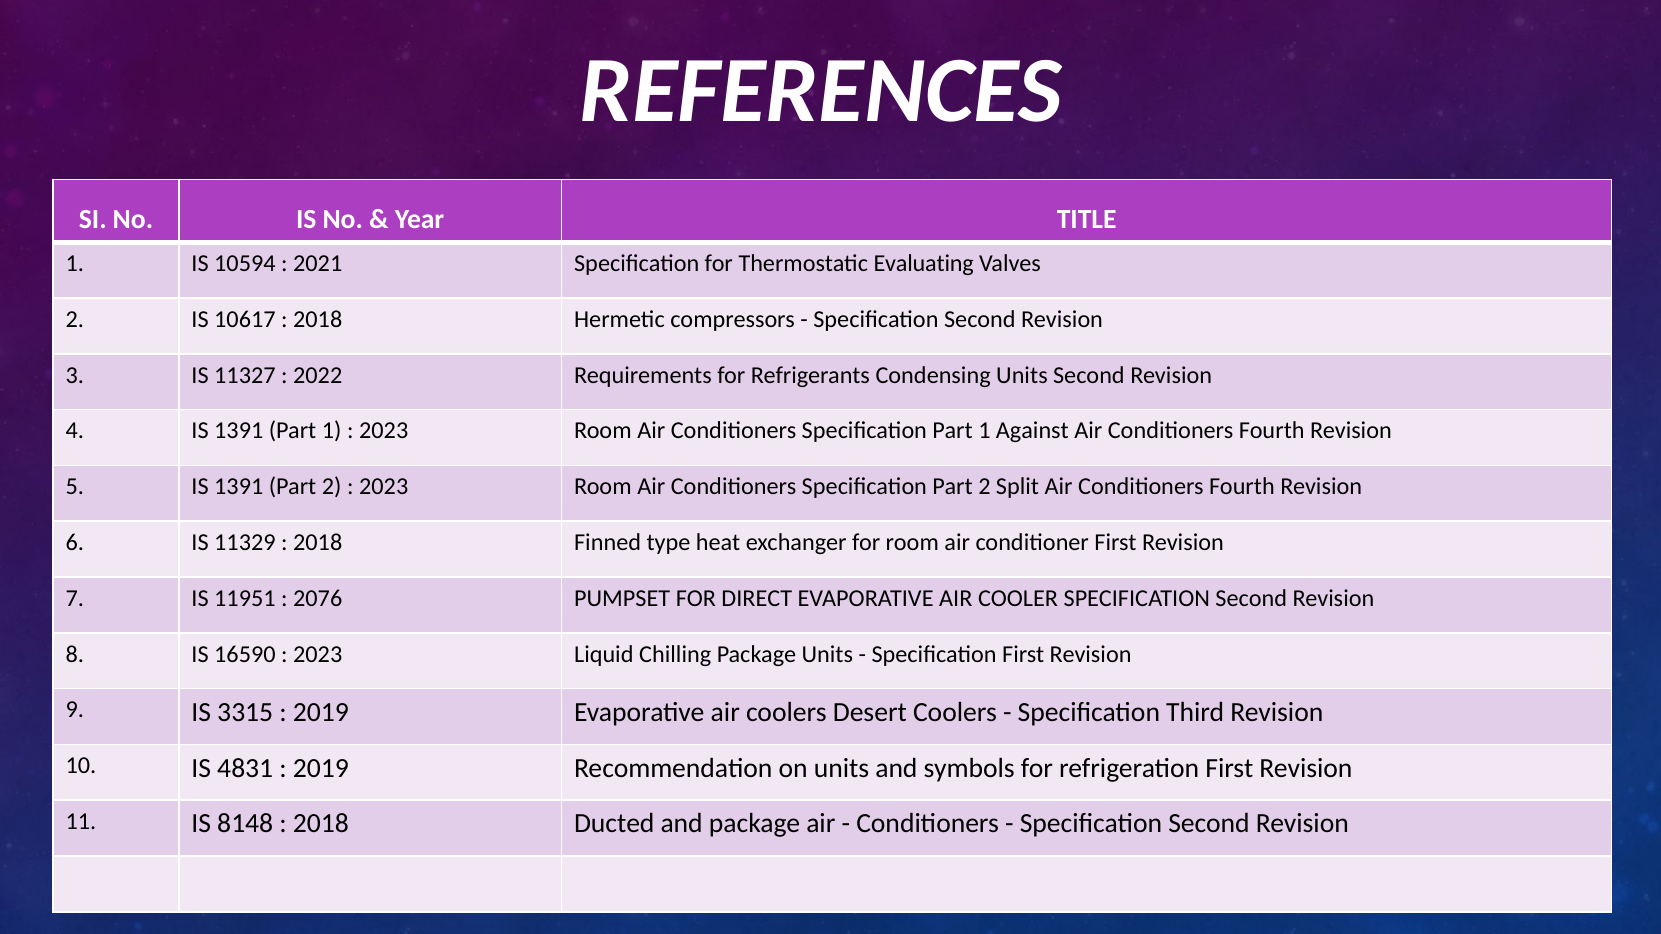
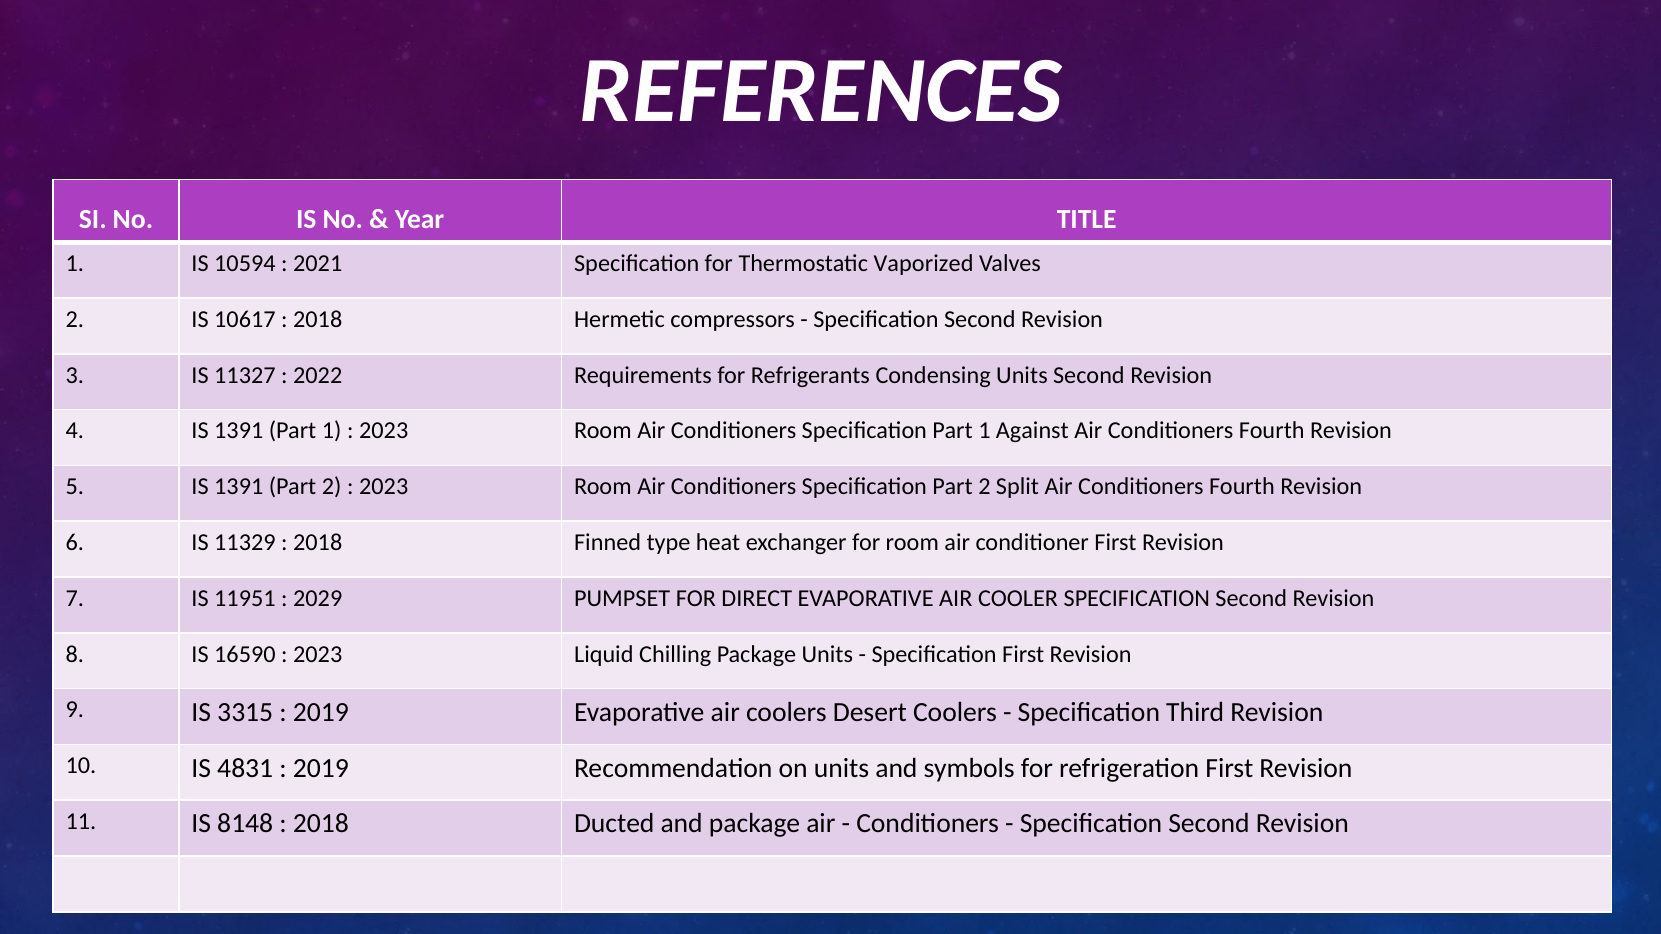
Evaluating: Evaluating -> Vaporized (924, 264)
2076: 2076 -> 2029 (318, 598)
